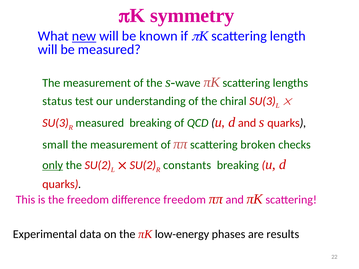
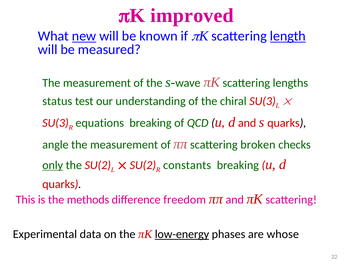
symmetry: symmetry -> improved (192, 16)
length underline: none -> present (288, 36)
measured: measured -> equations (100, 123)
small: small -> angle (55, 145)
the freedom: freedom -> methods (88, 200)
low-energy underline: none -> present (182, 234)
results: results -> whose (283, 234)
